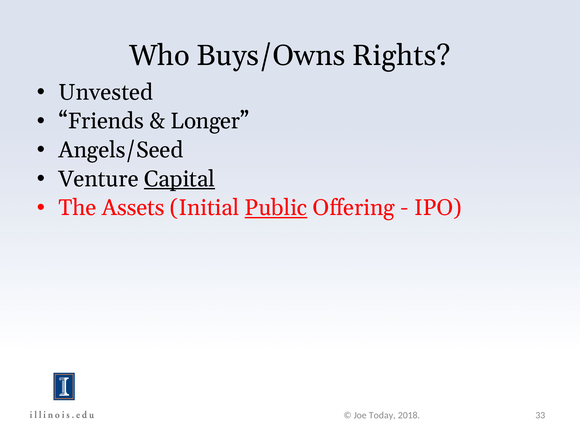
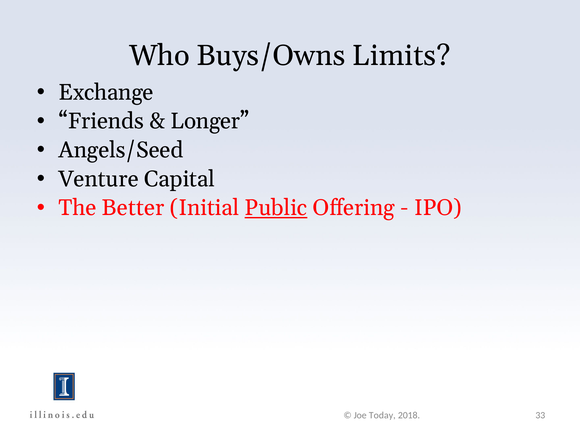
Rights: Rights -> Limits (401, 56)
Unvested: Unvested -> Exchange (106, 92)
Capital underline: present -> none (179, 179)
Assets: Assets -> Better (133, 208)
